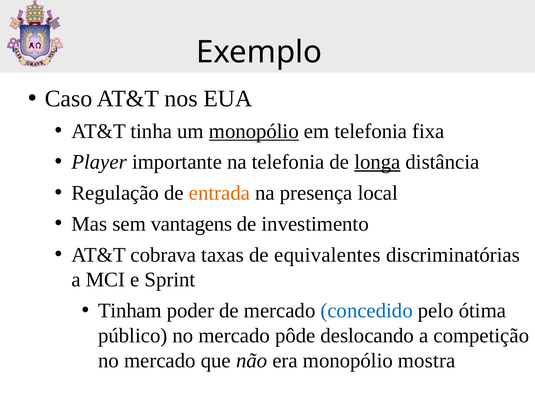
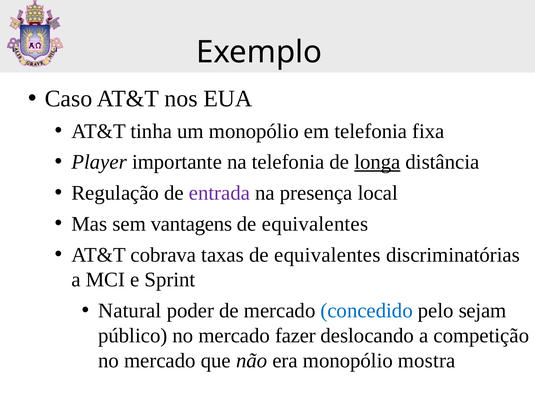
monopólio underline: present -> none (254, 131)
entrada colour: orange -> purple (219, 193)
investimento: investimento -> equivalentes (315, 224)
Tinham: Tinham -> Natural (130, 311)
ótima: ótima -> sejam (483, 311)
pôde: pôde -> fazer (295, 336)
